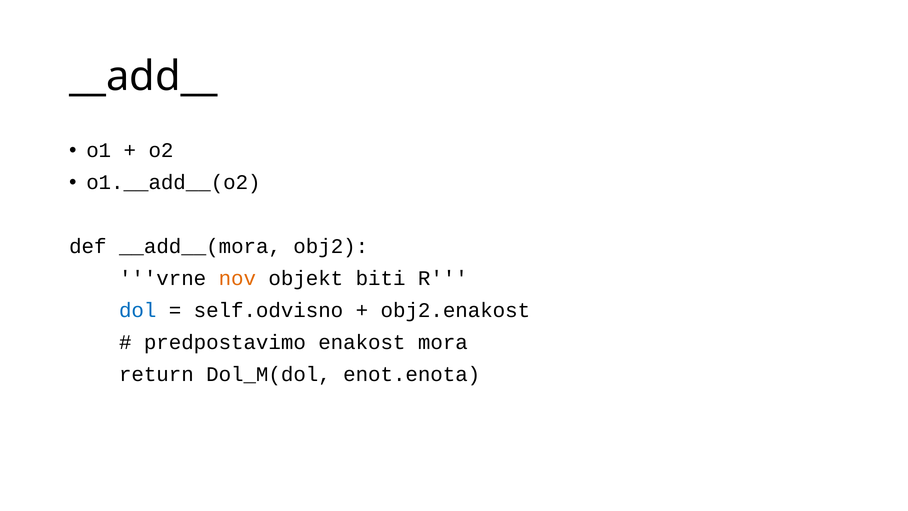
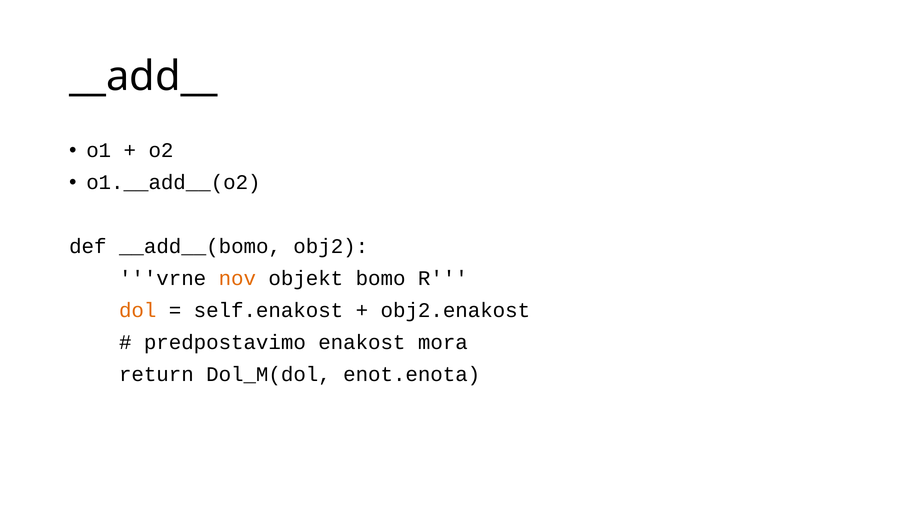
__add__(mora: __add__(mora -> __add__(bomo (200, 246)
biti: biti -> bomo (381, 278)
dol colour: blue -> orange (138, 310)
self.odvisno: self.odvisno -> self.enakost (268, 310)
